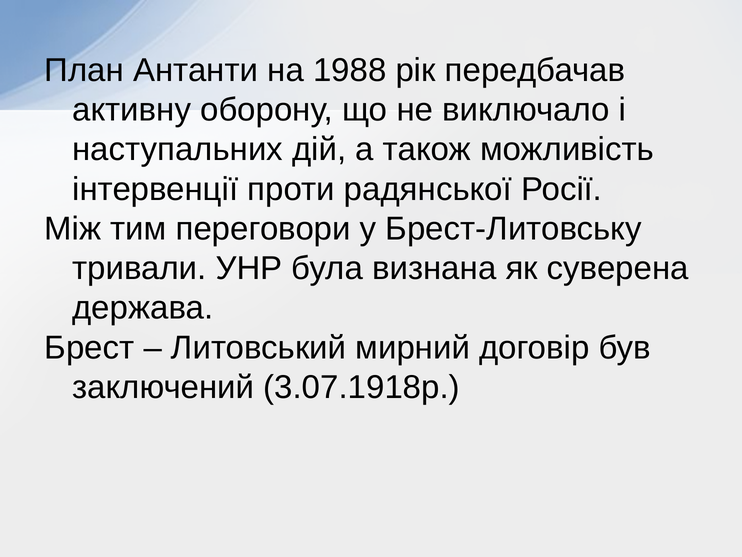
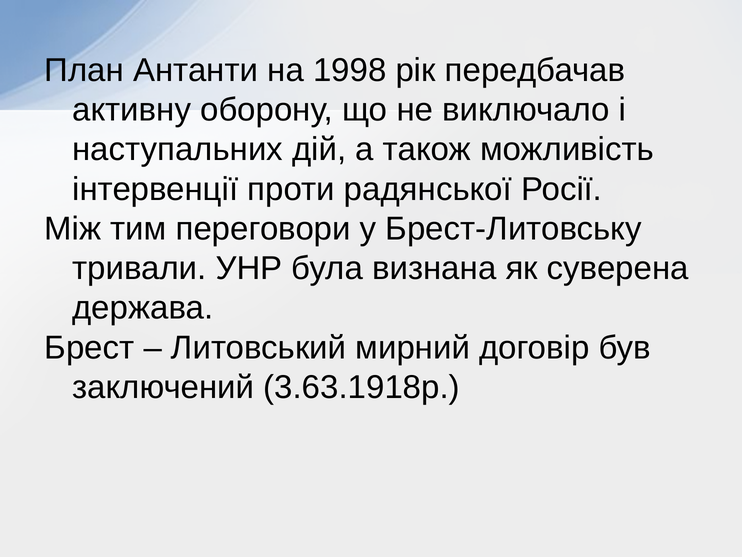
1988: 1988 -> 1998 (350, 70)
3.07.1918р: 3.07.1918р -> 3.63.1918р (362, 387)
